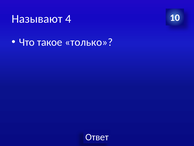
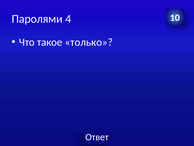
Называют: Называют -> Паролями (37, 19)
